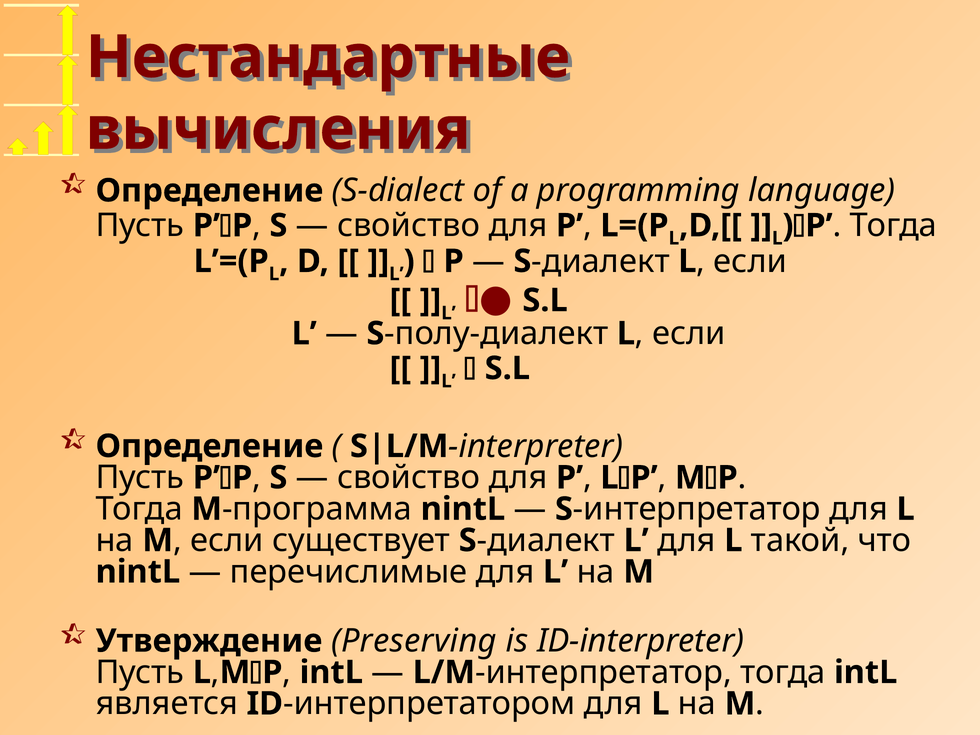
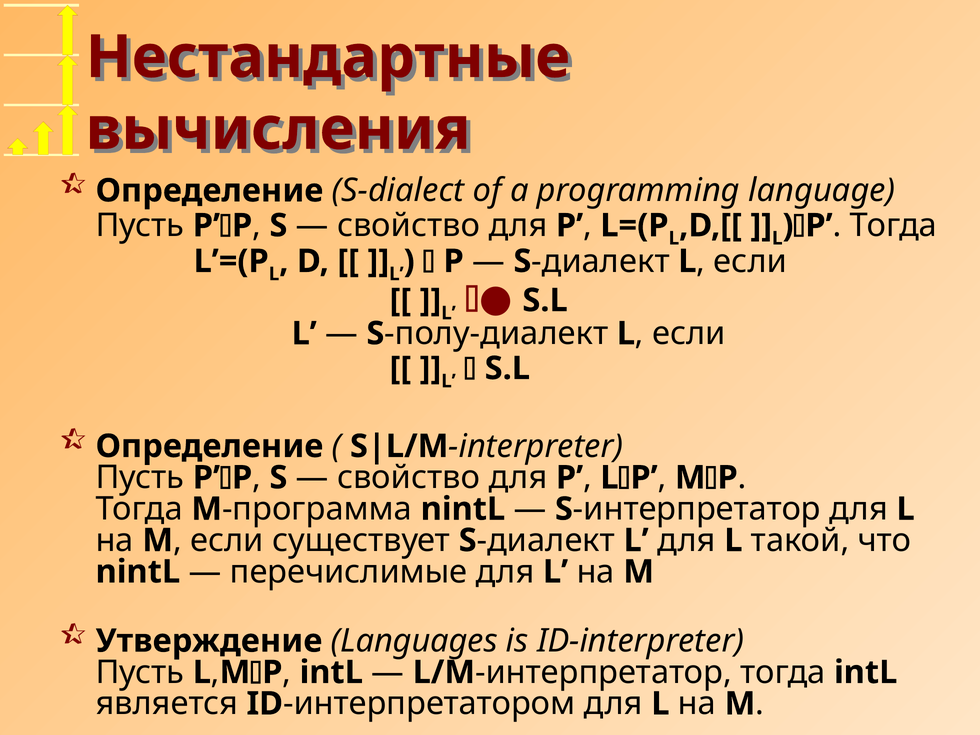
Preserving: Preserving -> Languages (414, 641)
